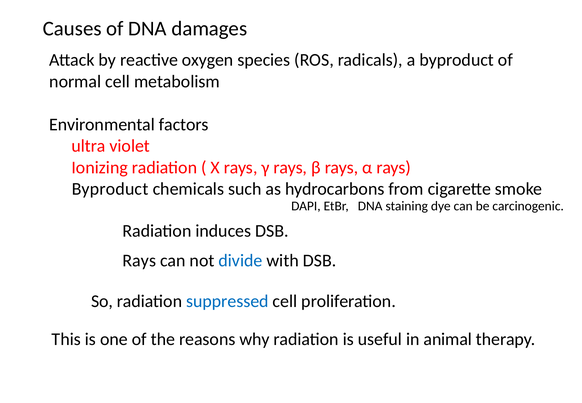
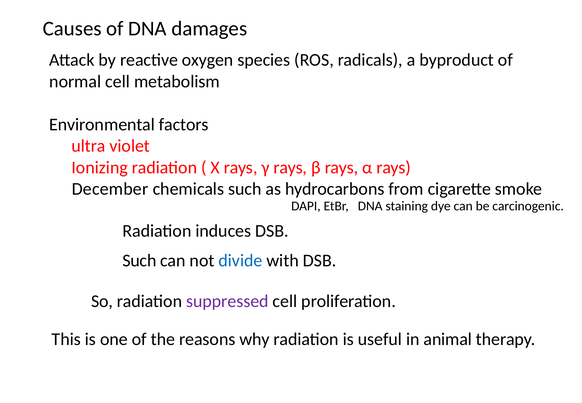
Byproduct: Byproduct -> December (110, 189)
Rays: Rays -> Such (139, 261)
suppressed colour: blue -> purple (227, 301)
